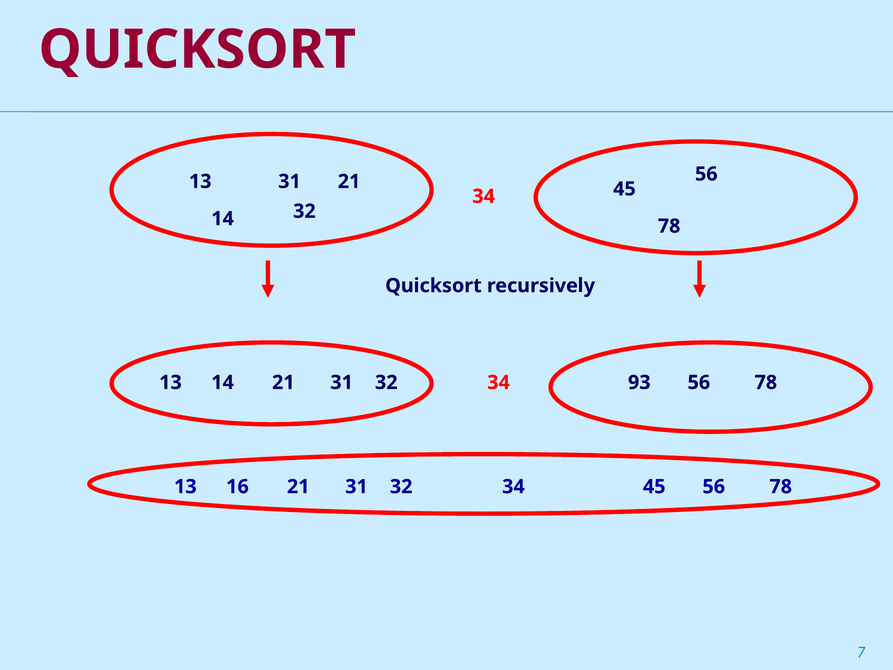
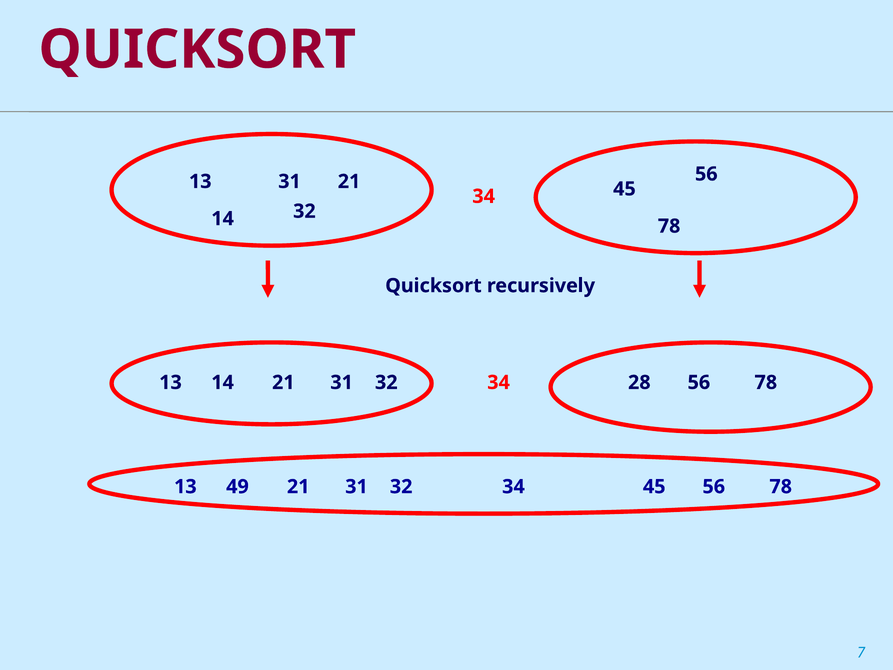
93: 93 -> 28 (639, 382)
16: 16 -> 49 (237, 487)
